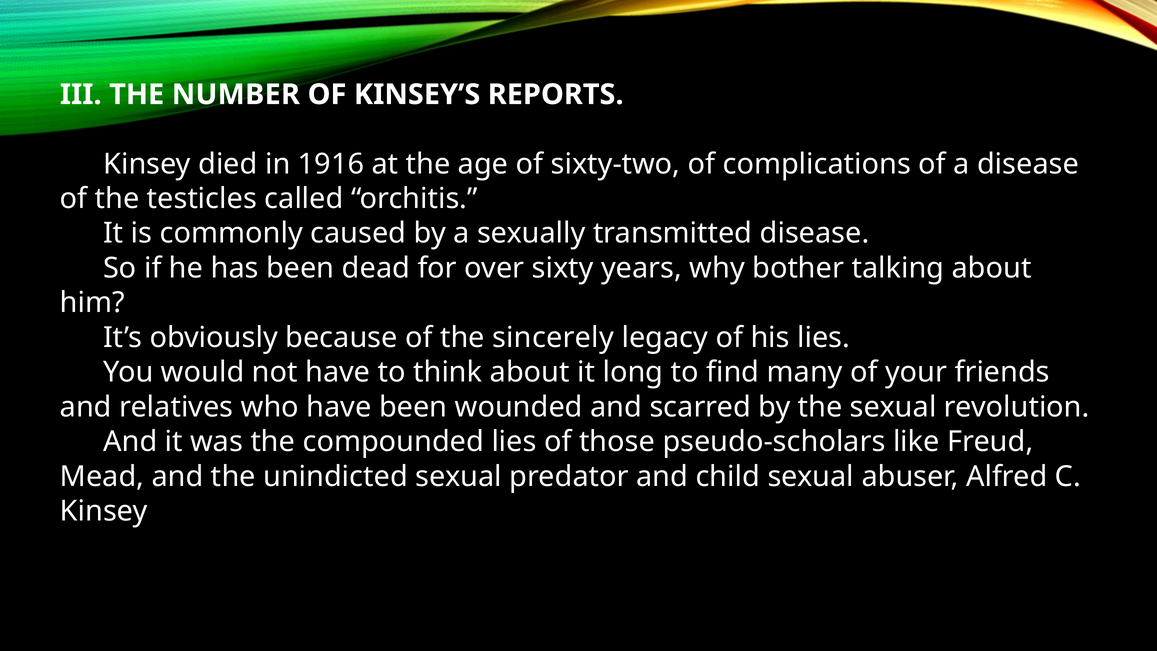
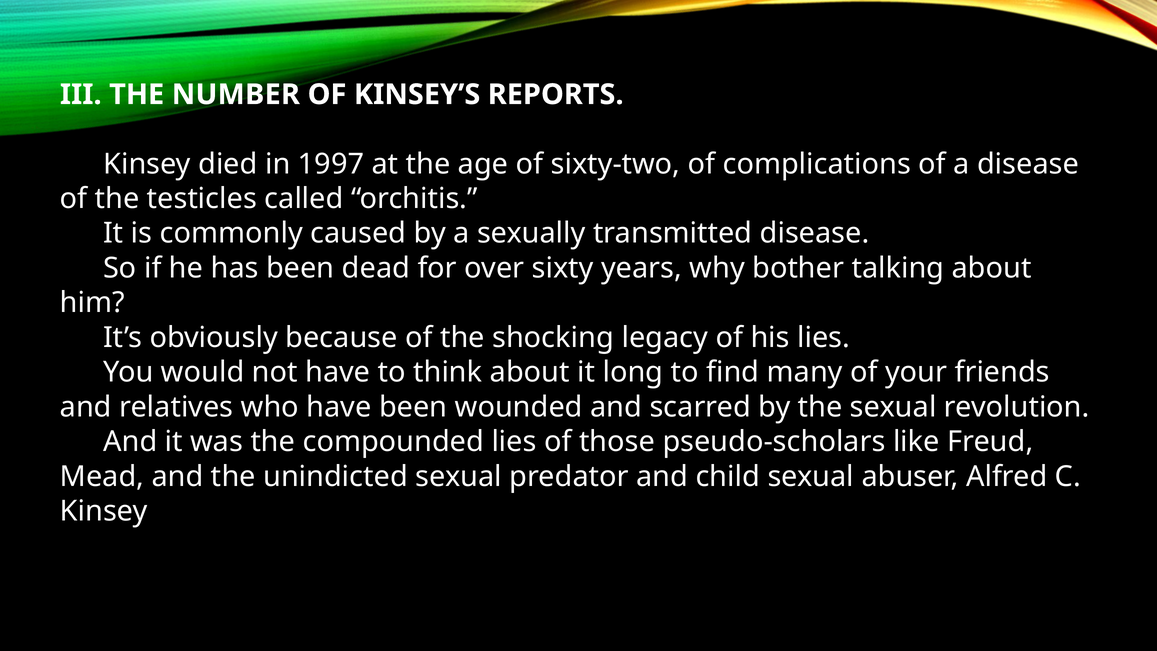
1916: 1916 -> 1997 (331, 164)
sincerely: sincerely -> shocking (553, 337)
